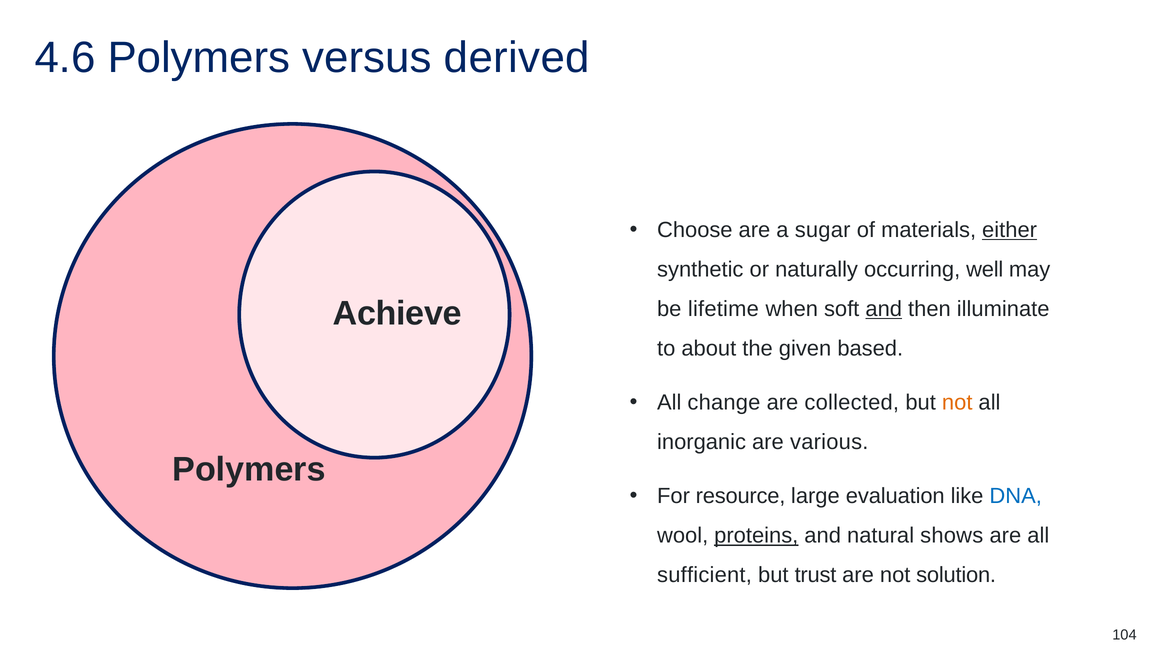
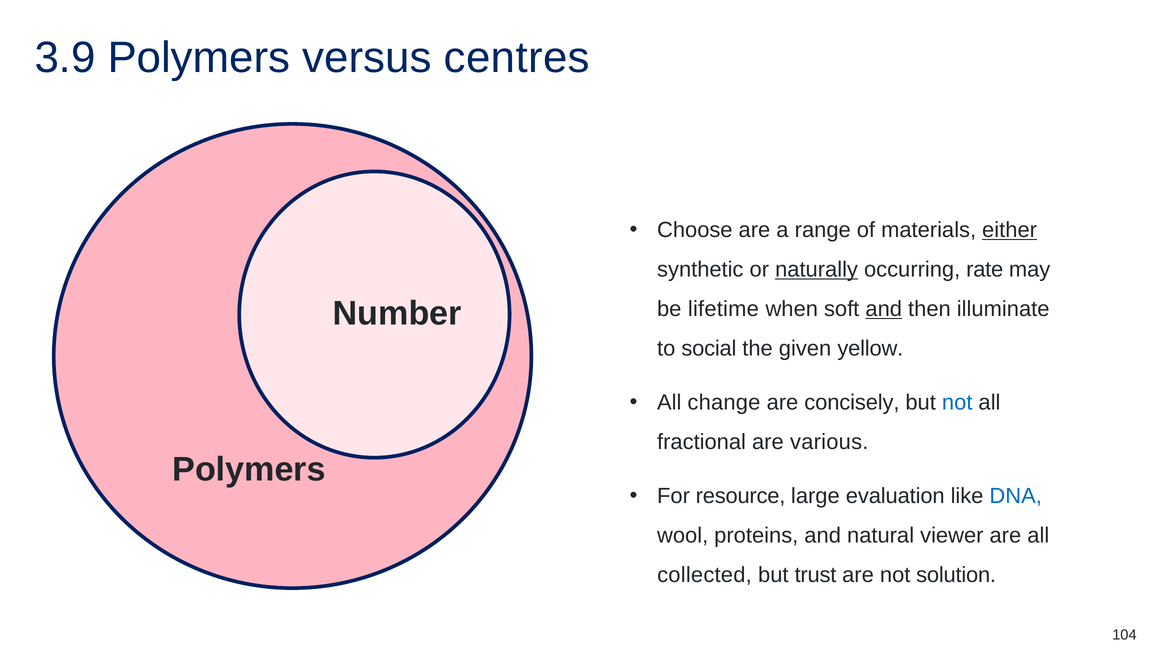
4.6: 4.6 -> 3.9 (65, 58)
derived: derived -> centres (517, 58)
sugar: sugar -> range (823, 230)
naturally underline: none -> present (817, 270)
well: well -> rate (985, 270)
Achieve: Achieve -> Number (397, 314)
about: about -> social (709, 349)
based: based -> yellow (870, 349)
collected: collected -> concisely (852, 403)
not colour: orange -> blue (957, 403)
inorganic: inorganic -> fractional (702, 442)
proteins underline: present -> none (756, 536)
shows: shows -> viewer (952, 536)
sufficient: sufficient -> collected (704, 575)
